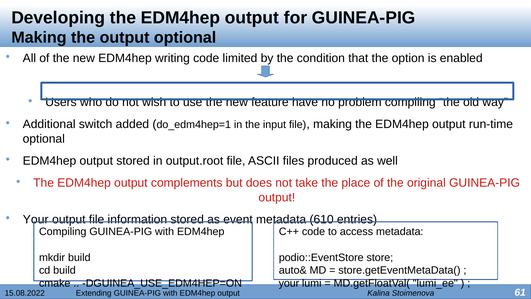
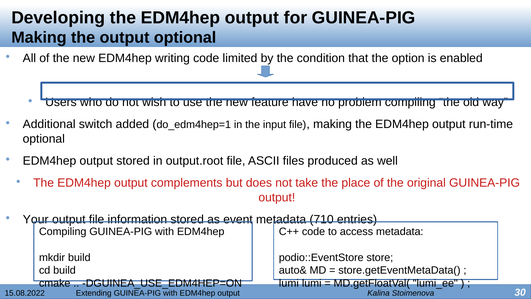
610: 610 -> 710 (322, 219)
your: your -> lumi (289, 283)
61: 61 -> 30 (520, 292)
